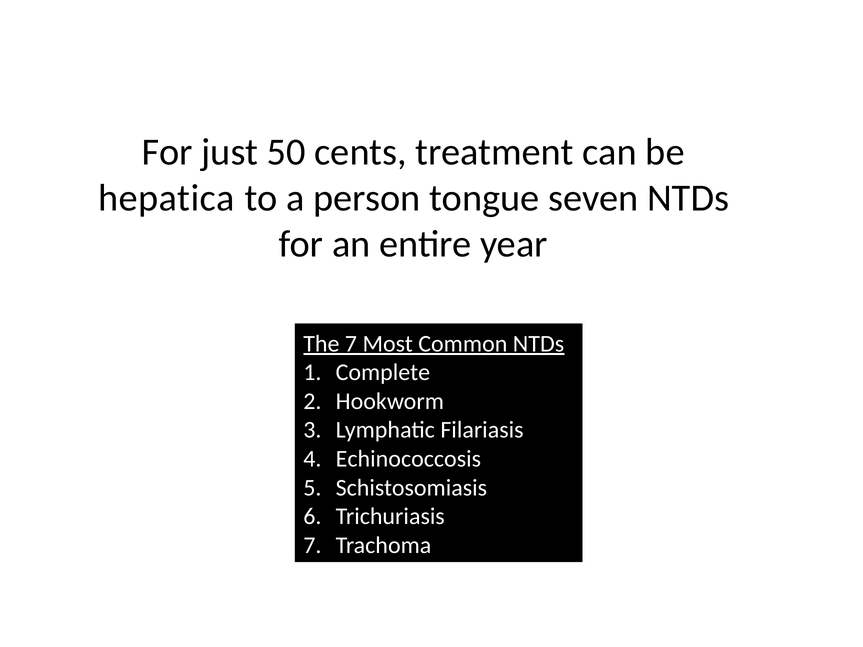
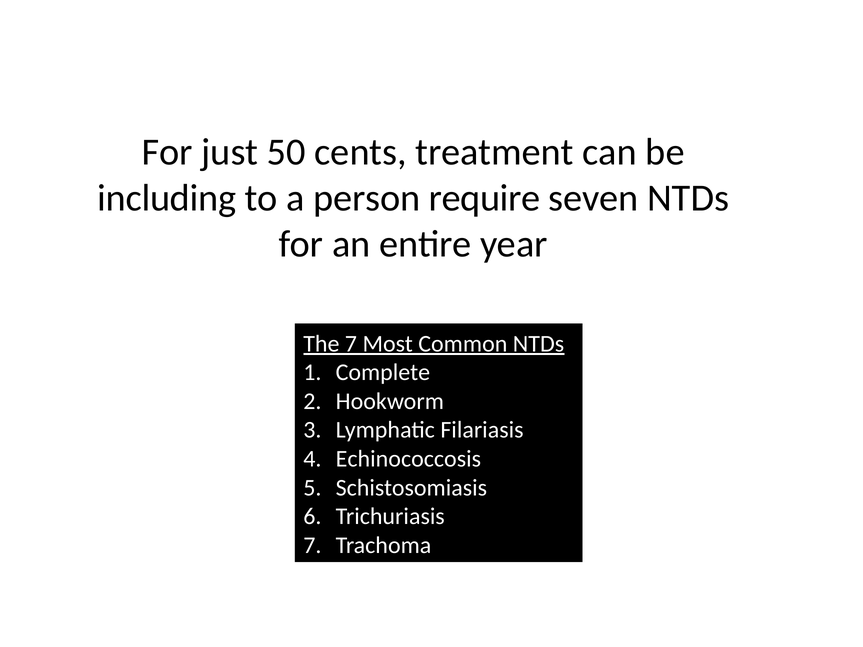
hepatica: hepatica -> including (167, 198)
tongue: tongue -> require (485, 198)
